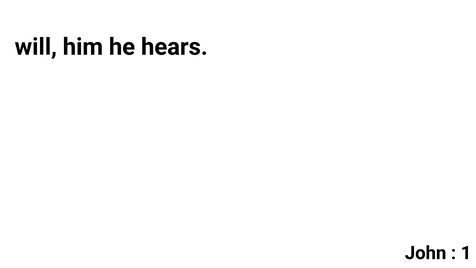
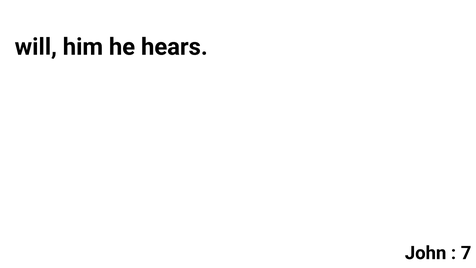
1: 1 -> 7 (466, 253)
